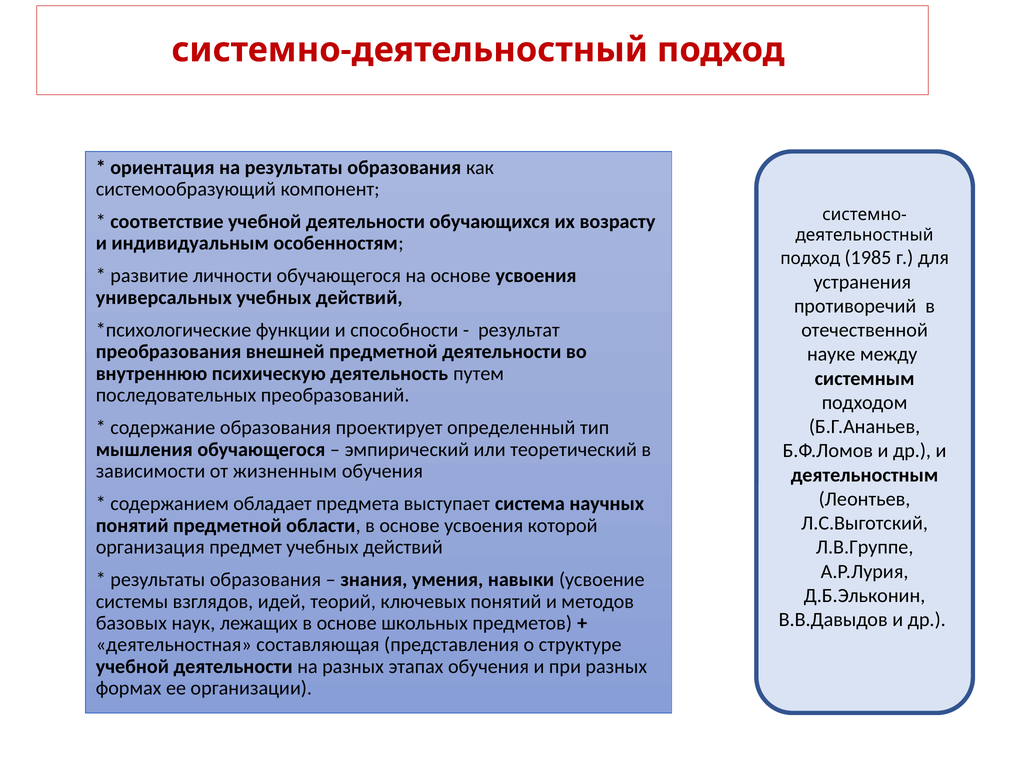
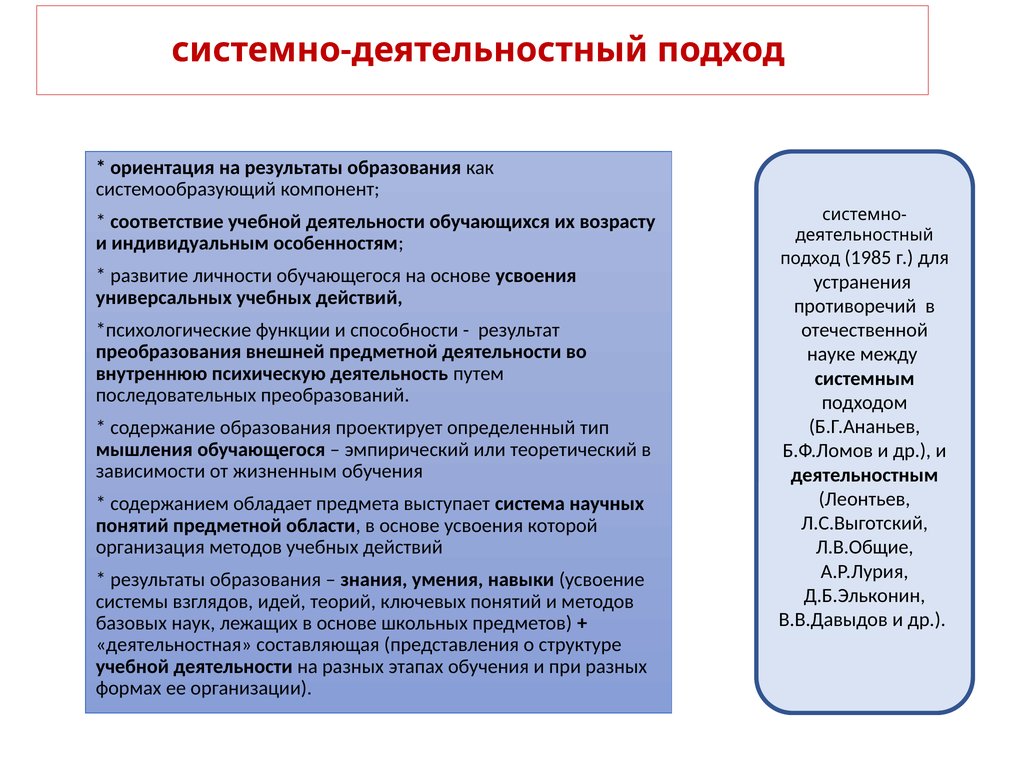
организация предмет: предмет -> методов (246, 548)
Л.В.Группе: Л.В.Группе -> Л.В.Общие (865, 548)
